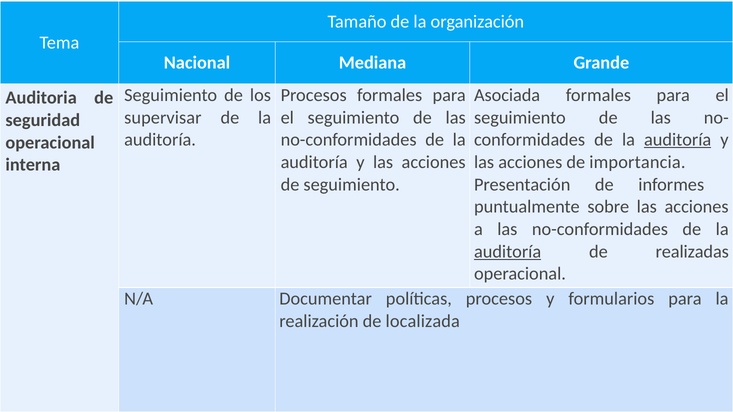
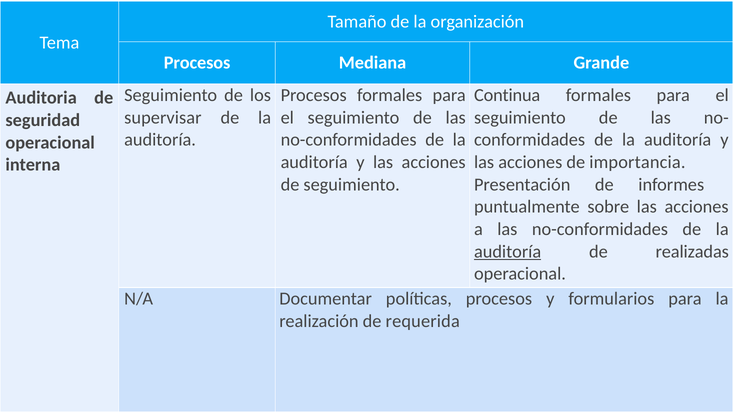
Nacional: Nacional -> Procesos (197, 63)
Asociada: Asociada -> Continua (507, 95)
auditoría underline: present -> none (678, 140)
localizada: localizada -> requerida (423, 321)
